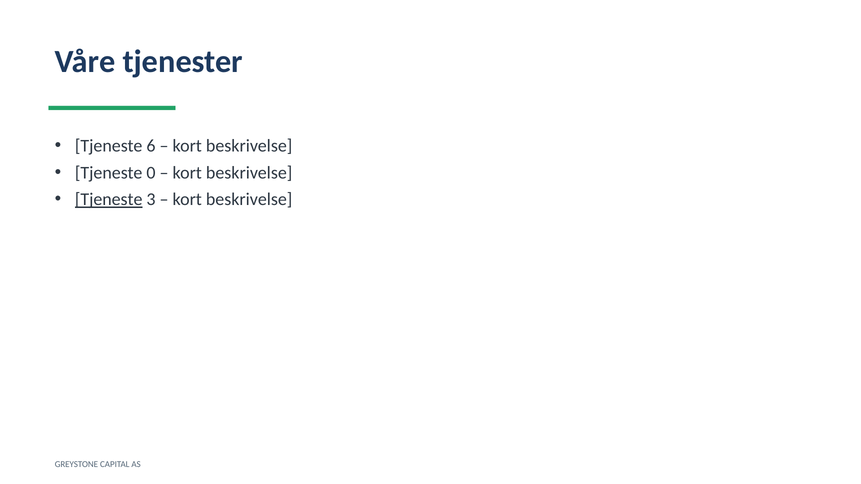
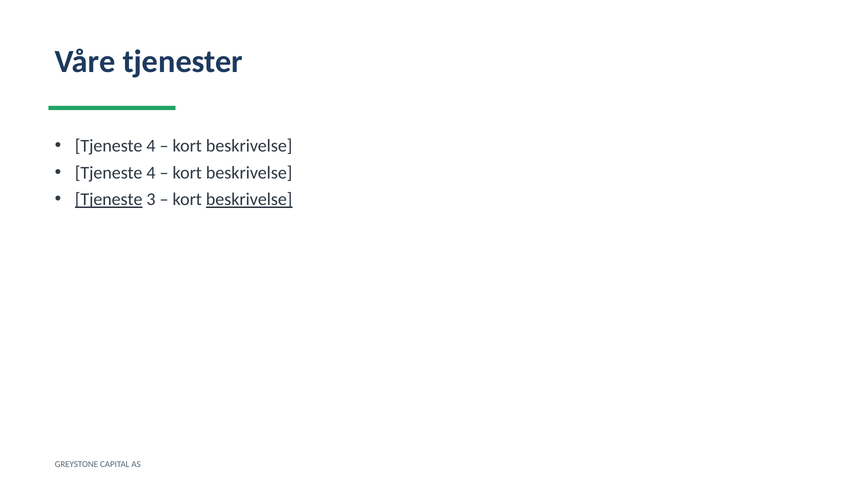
6: 6 -> 4 (151, 146)
0: 0 -> 4 (151, 173)
beskrivelse underline: none -> present (249, 200)
